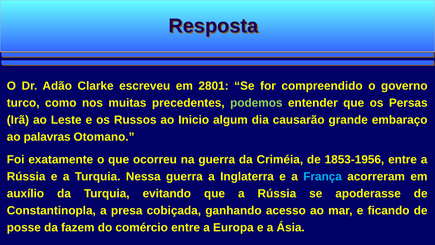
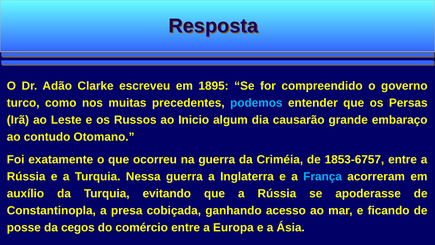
2801: 2801 -> 1895 (214, 86)
podemos colour: light green -> light blue (256, 103)
palavras: palavras -> contudo (47, 137)
1853-1956: 1853-1956 -> 1853-6757 (354, 160)
fazem: fazem -> cegos (78, 227)
